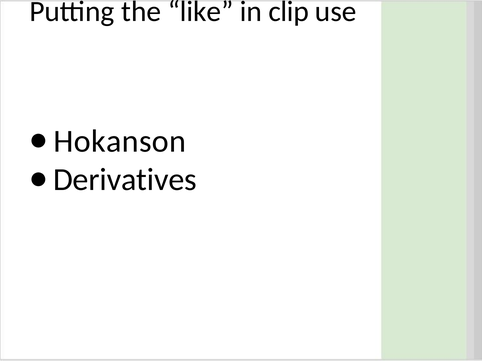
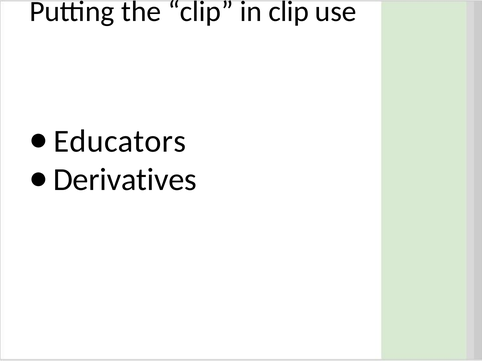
the like: like -> clip (201, 11)
Hokanson: Hokanson -> Educators (120, 141)
